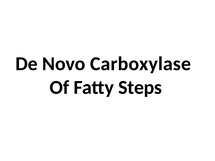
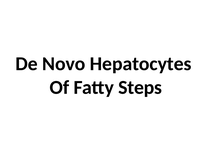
Carboxylase: Carboxylase -> Hepatocytes (141, 64)
